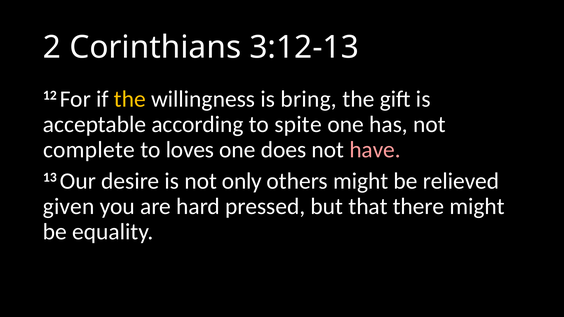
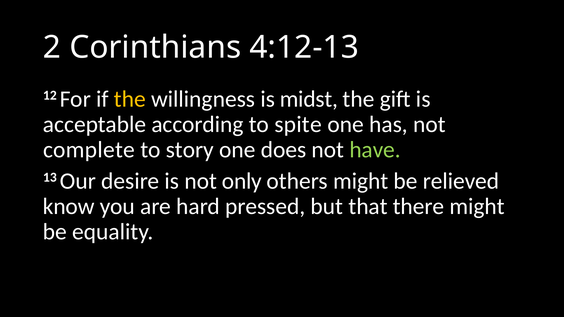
3:12-13: 3:12-13 -> 4:12-13 (304, 47)
bring: bring -> midst (309, 99)
loves: loves -> story (190, 150)
have colour: pink -> light green (375, 150)
given: given -> know (69, 206)
